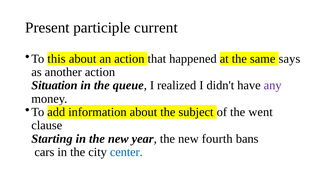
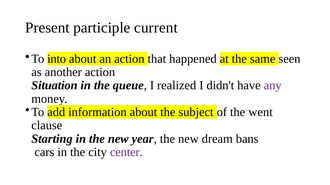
this: this -> into (57, 59)
says: says -> seen (289, 59)
fourth: fourth -> dream (217, 139)
center colour: blue -> purple (126, 153)
